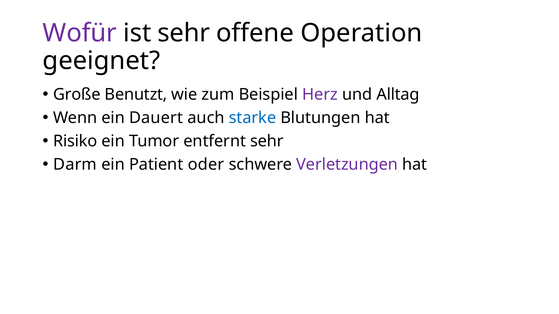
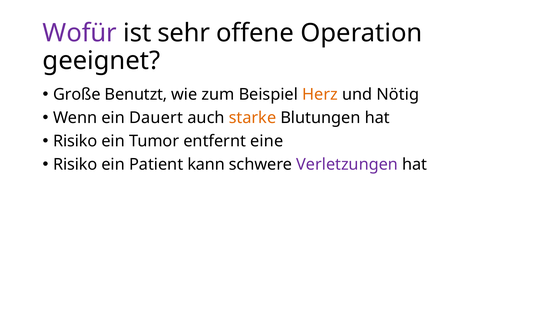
Herz colour: purple -> orange (320, 95)
Alltag: Alltag -> Nötig (398, 95)
starke colour: blue -> orange (253, 118)
entfernt sehr: sehr -> eine (267, 141)
Darm: Darm -> Risiko (75, 165)
oder: oder -> kann (206, 165)
